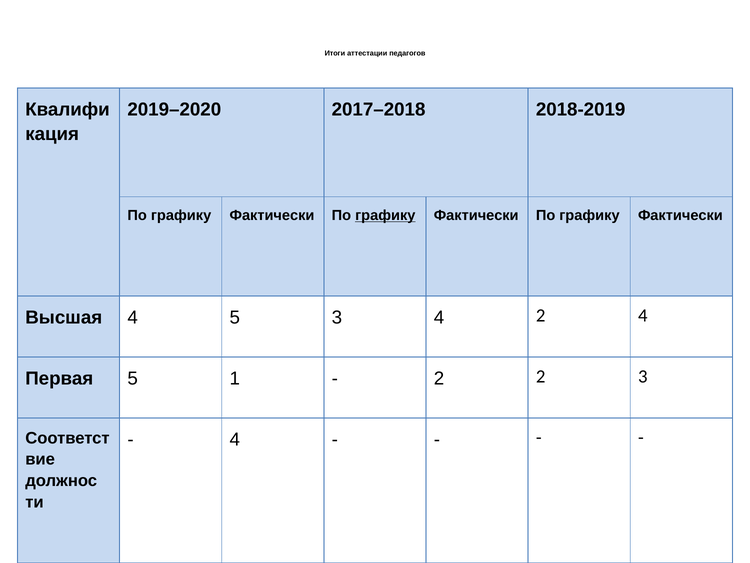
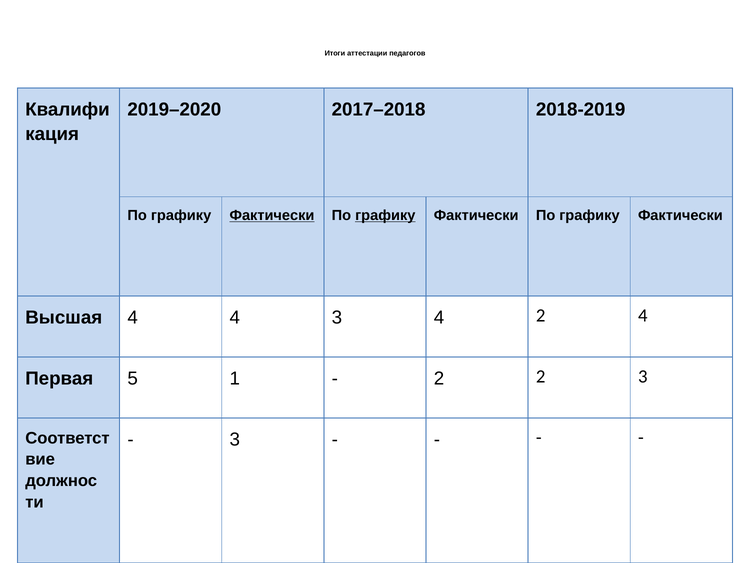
Фактически underline: none -> present (272, 215)
4 5: 5 -> 4 (235, 317)
4: 4 -> 3 (235, 439)
